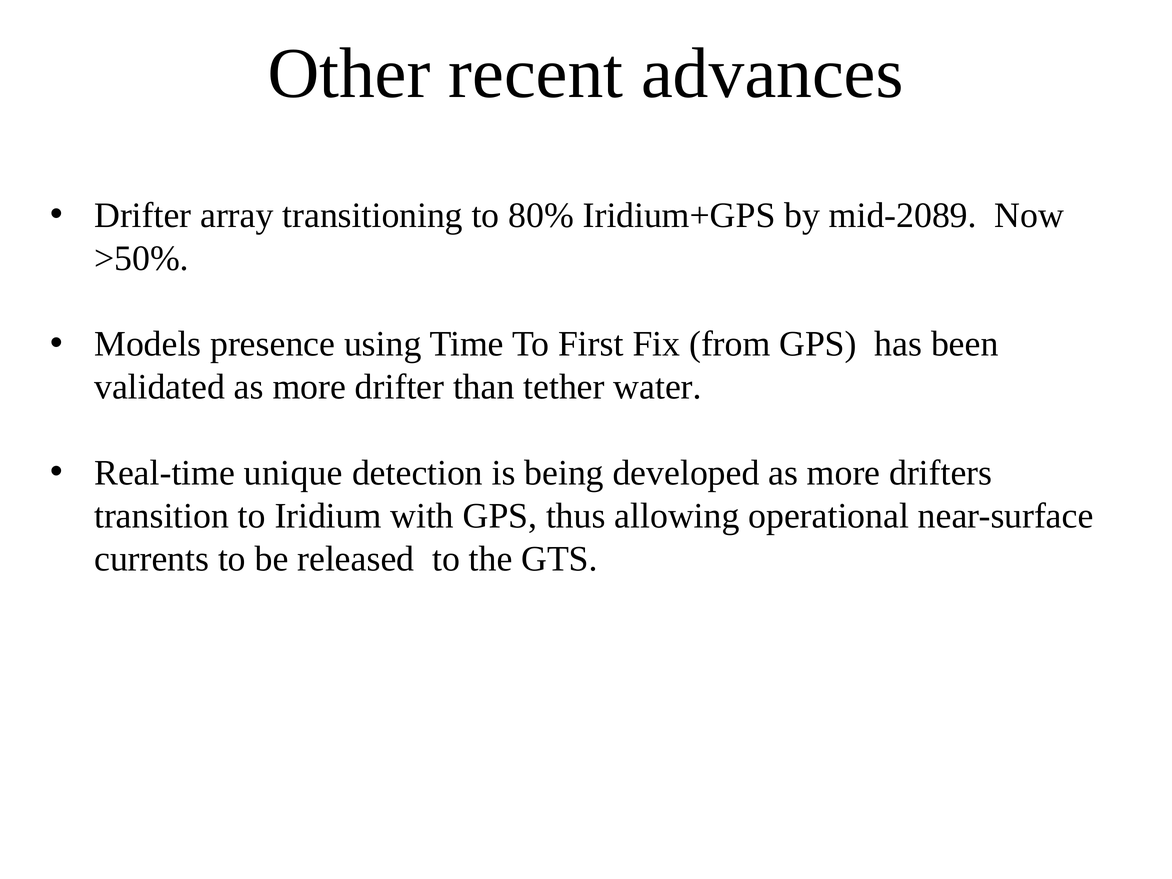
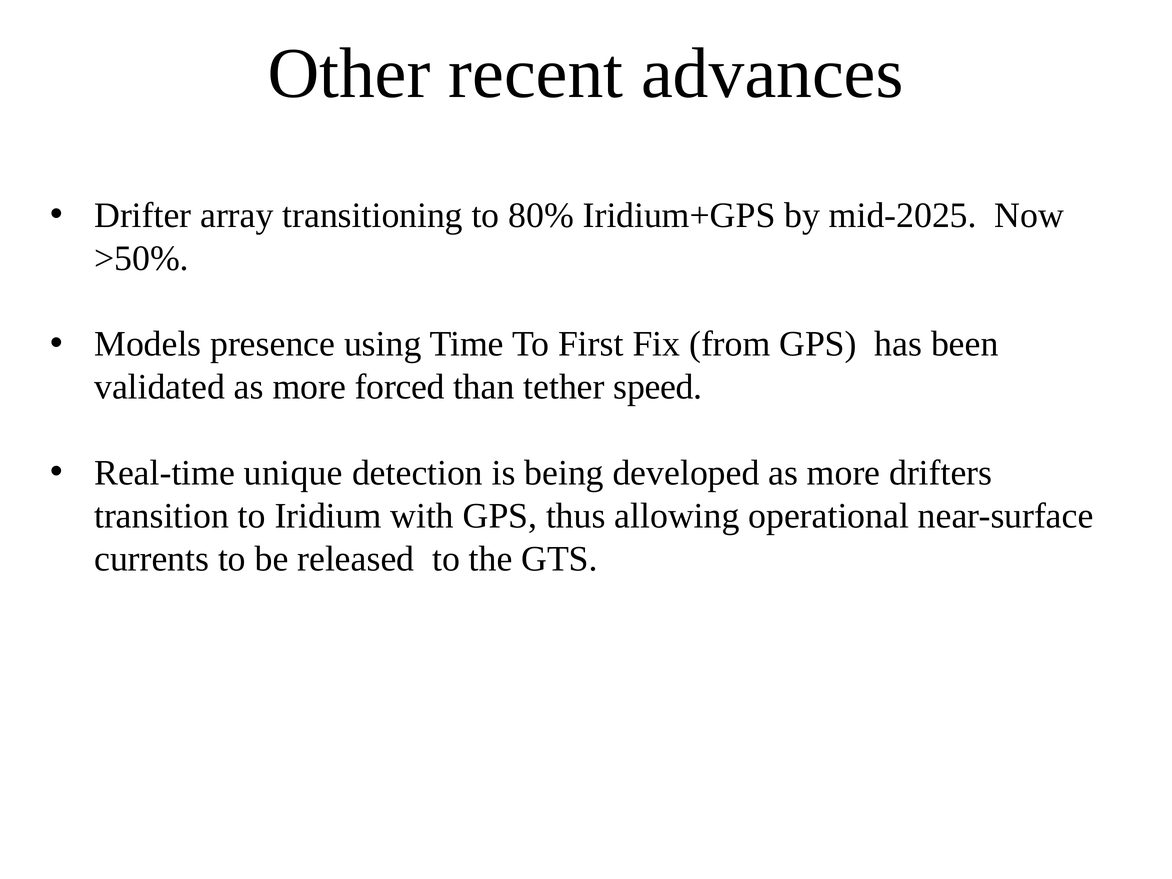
mid-2089: mid-2089 -> mid-2025 (903, 215)
more drifter: drifter -> forced (400, 387)
water: water -> speed (658, 387)
